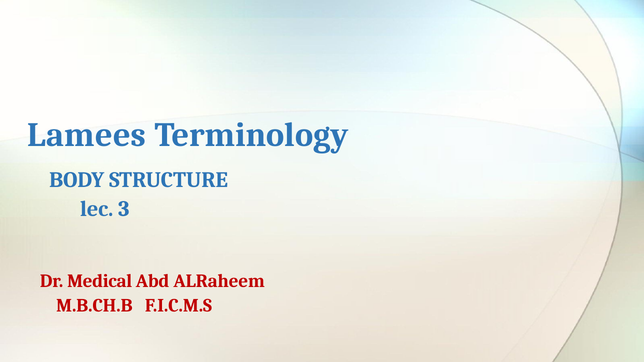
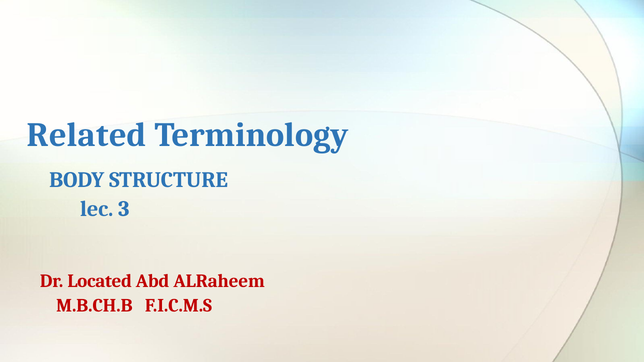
Lamees: Lamees -> Related (87, 135)
Medical: Medical -> Located (100, 281)
